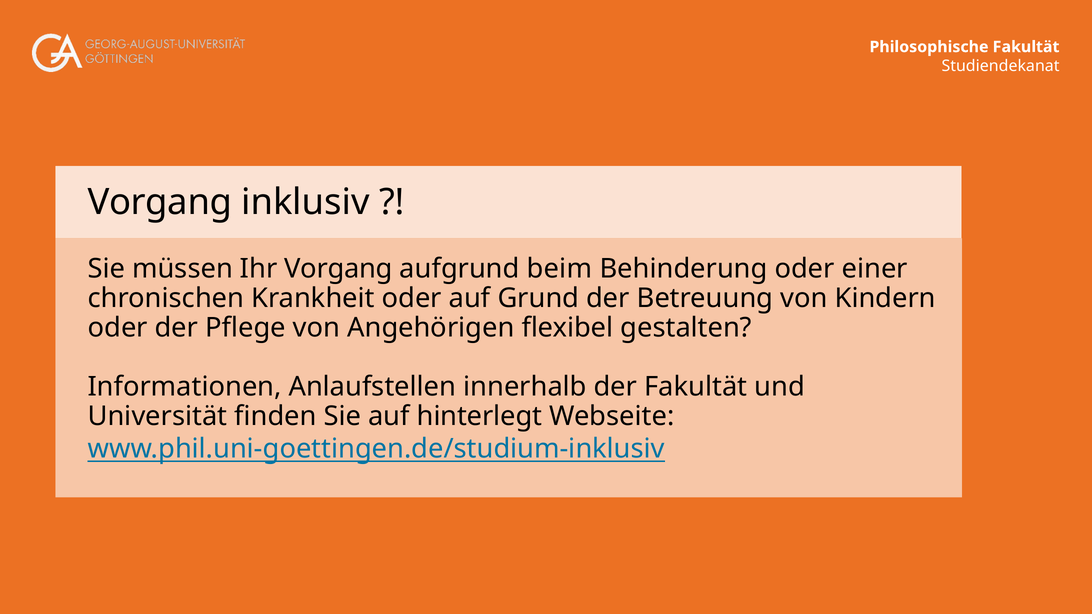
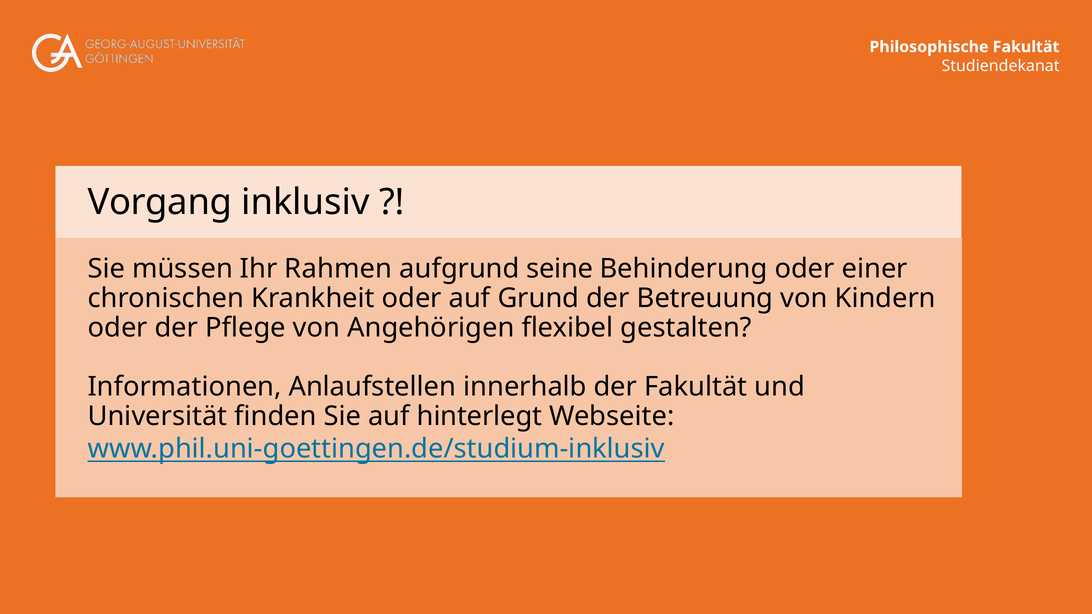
Ihr Vorgang: Vorgang -> Rahmen (338, 269)
beim: beim -> seine (560, 269)
